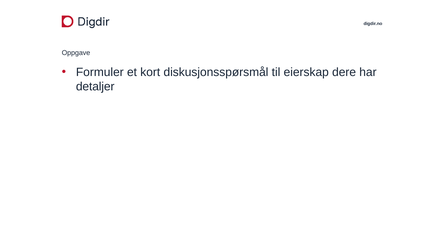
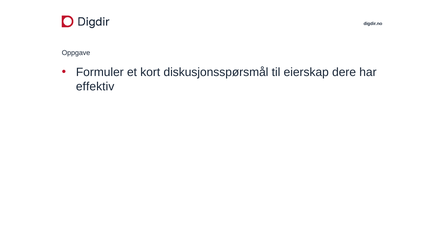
detaljer: detaljer -> effektiv (95, 87)
